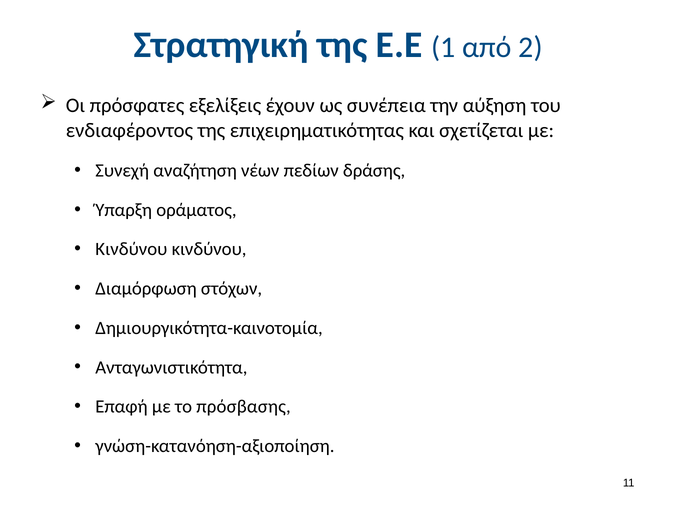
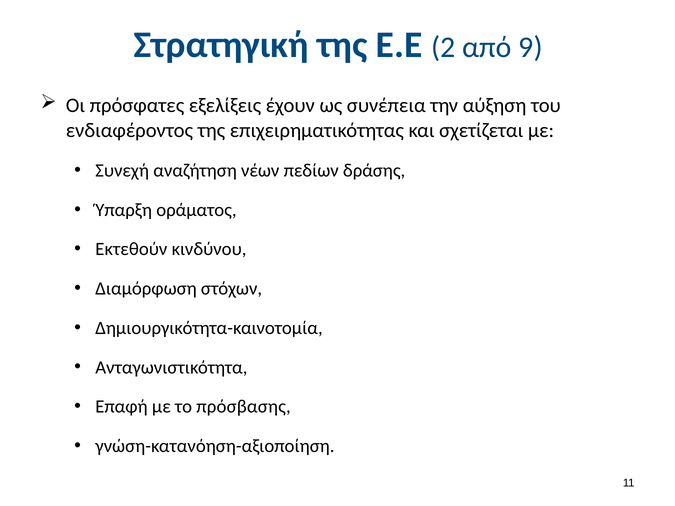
1: 1 -> 2 (443, 47)
2: 2 -> 9 (530, 47)
Κινδύνου: Κινδύνου -> Εκτεθούν (131, 249)
